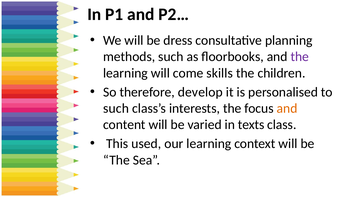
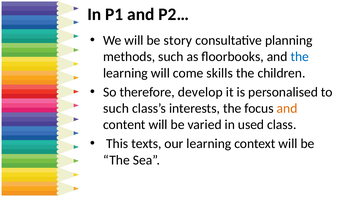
dress: dress -> story (178, 40)
the colour: purple -> blue (300, 57)
texts: texts -> used (251, 124)
used: used -> texts (146, 143)
